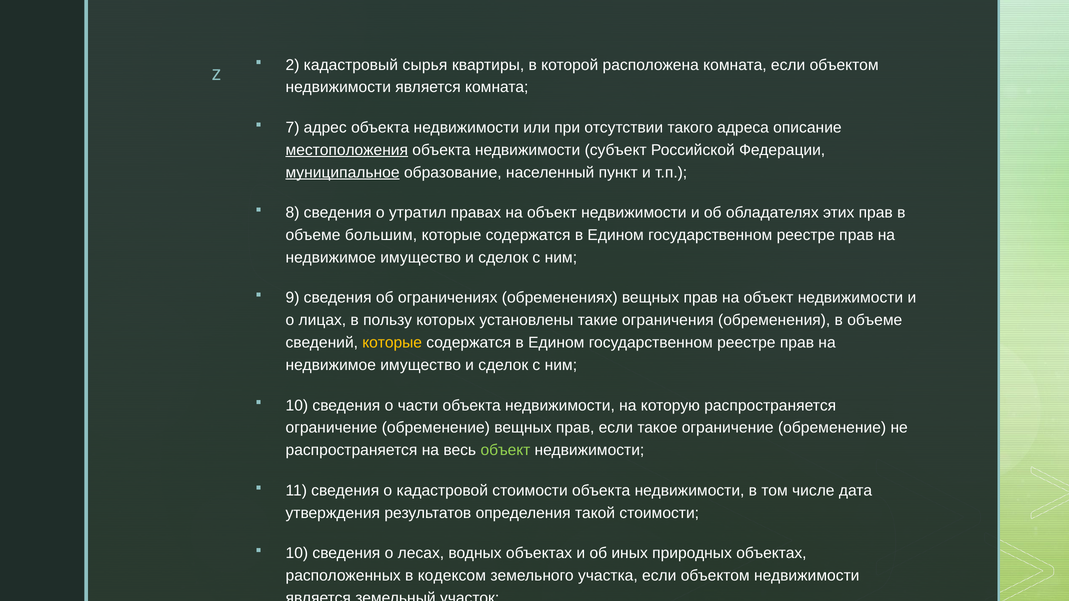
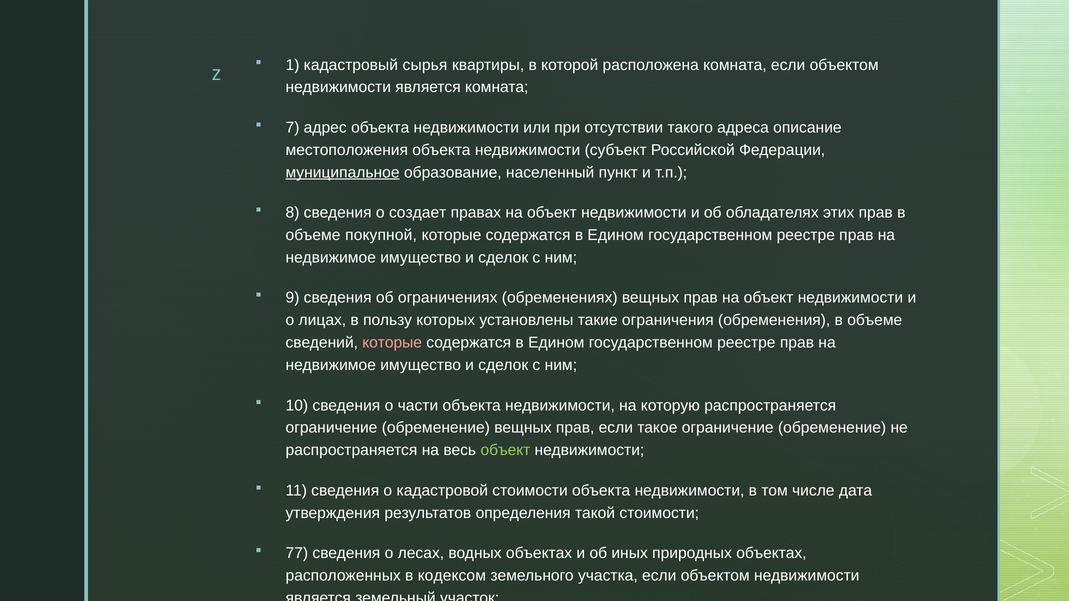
2: 2 -> 1 (293, 65)
местоположения underline: present -> none (347, 150)
утратил: утратил -> создает (418, 213)
большим: большим -> покупной (381, 235)
которые colour: yellow -> pink (392, 343)
10: 10 -> 77 (297, 553)
